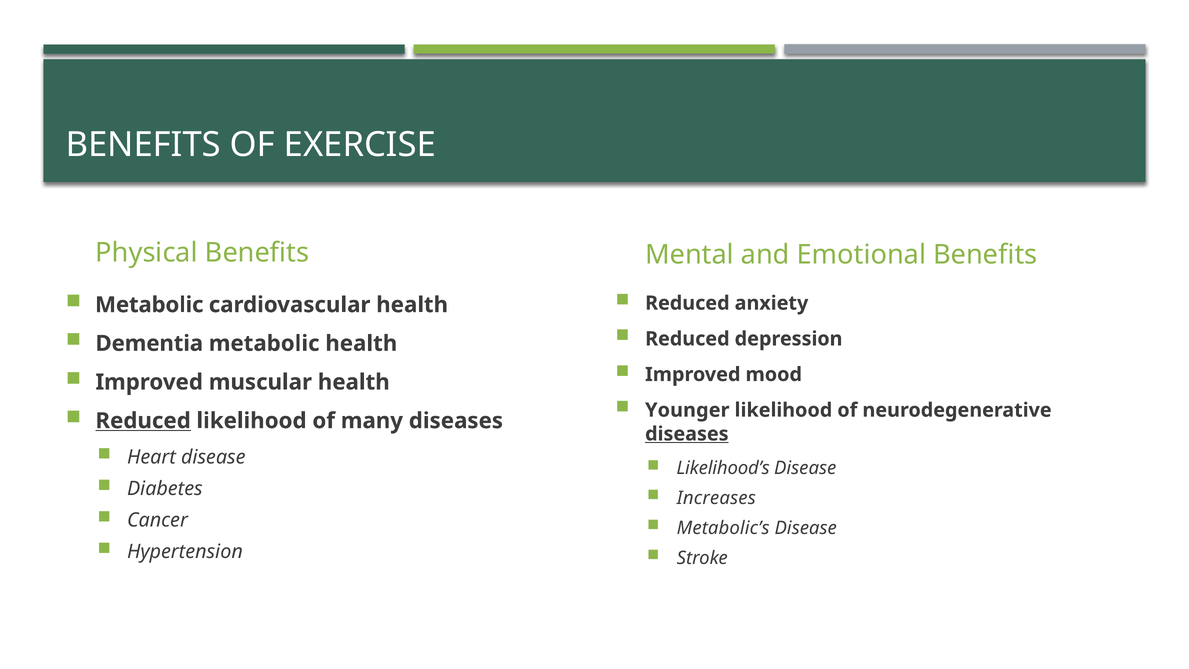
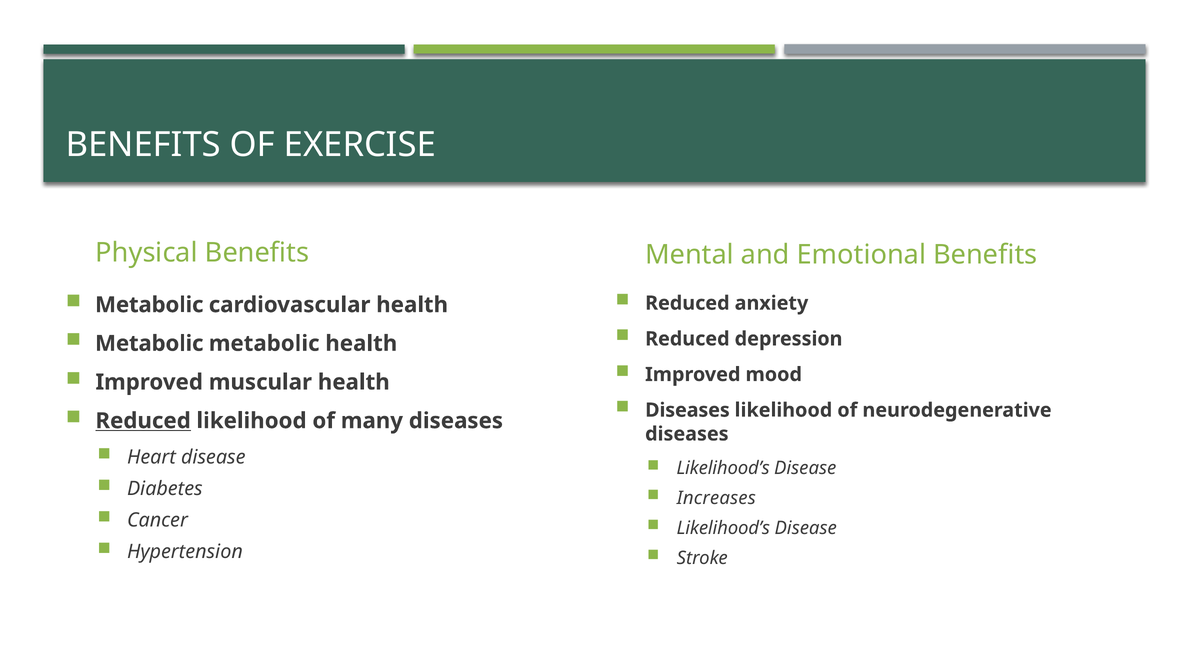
Dementia: Dementia -> Metabolic (149, 343)
Younger: Younger -> Diseases (687, 410)
diseases underline: present -> none (687, 434)
Metabolic’s: Metabolic’s -> Likelihood’s (723, 528)
